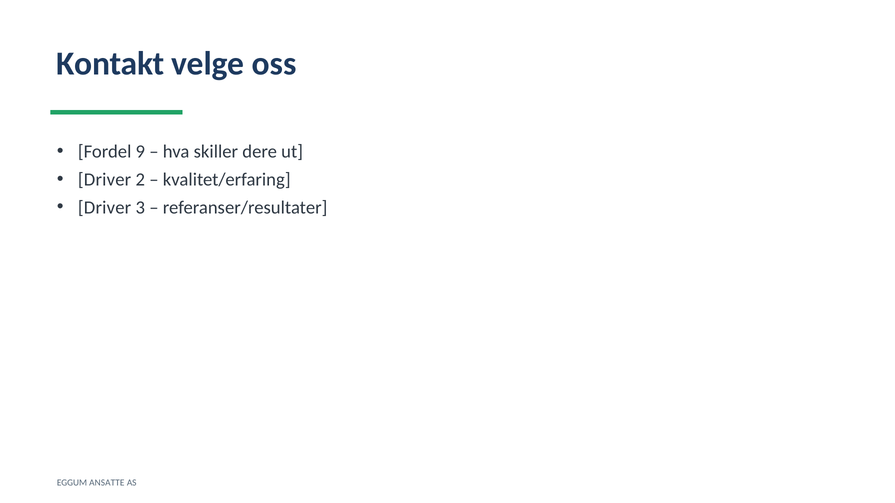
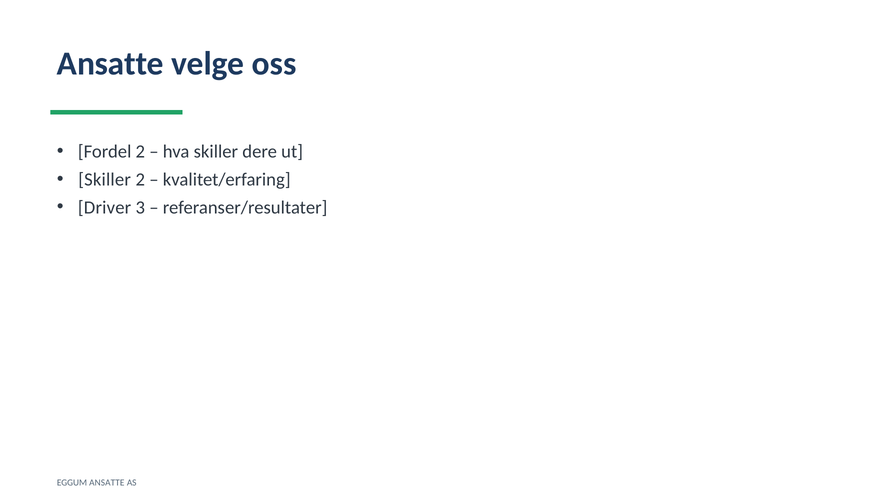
Kontakt: Kontakt -> Ansatte (110, 64)
Fordel 9: 9 -> 2 (140, 152)
Driver: Driver -> Skiller (105, 180)
